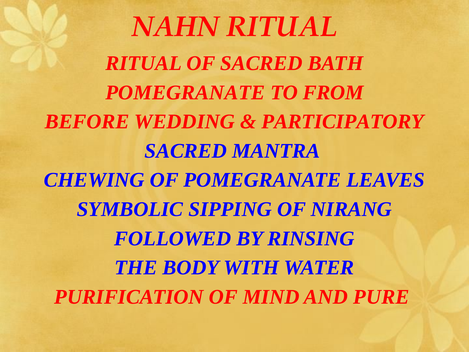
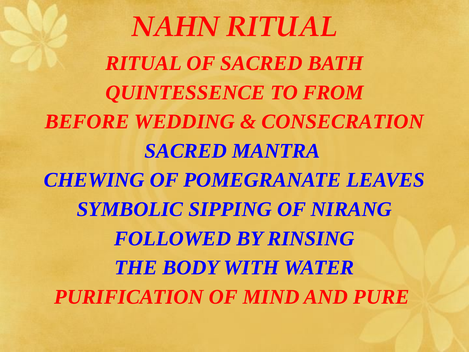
POMEGRANATE: POMEGRANATE -> QUINTESSENCE (185, 92)
PARTICIPATORY: PARTICIPATORY -> CONSECRATION (343, 122)
